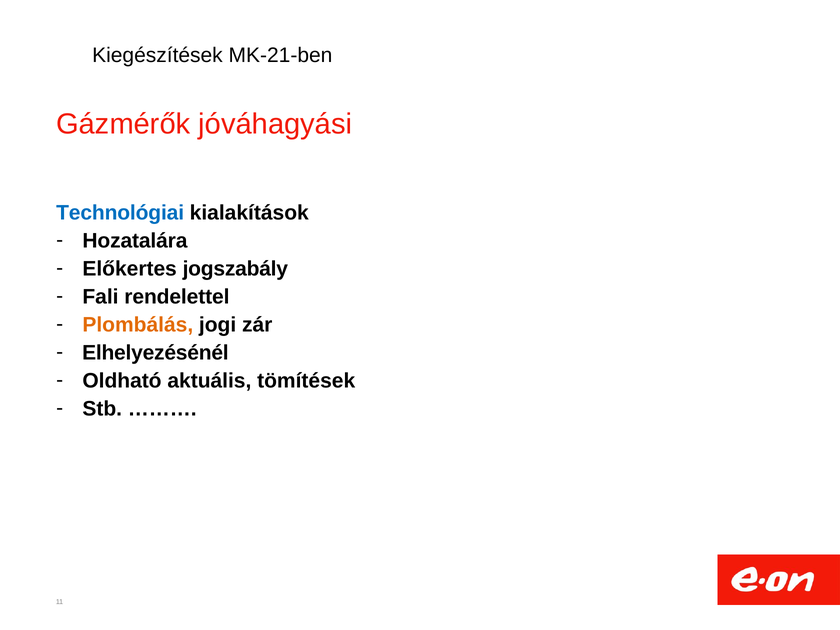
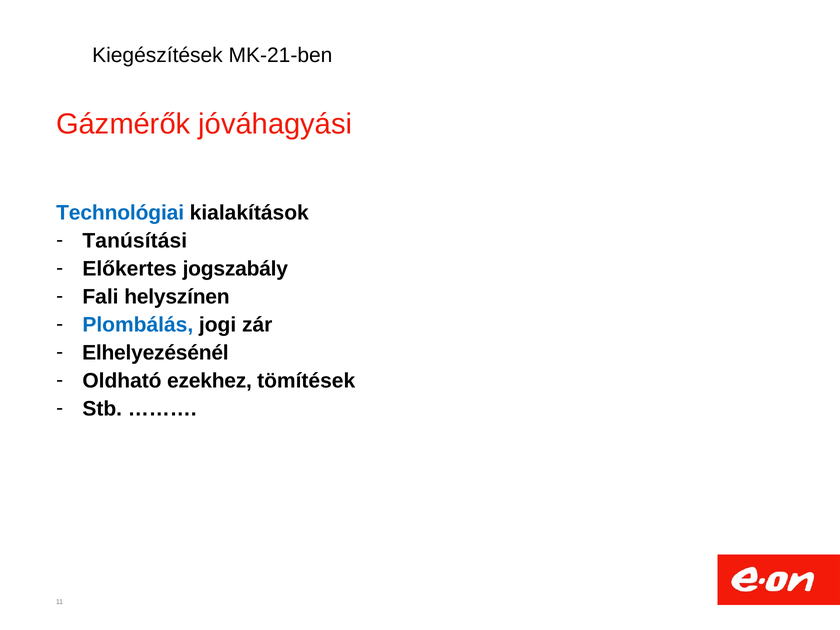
Hozatalára: Hozatalára -> Tanúsítási (135, 241)
rendelettel: rendelettel -> helyszínen (177, 297)
Plombálás colour: orange -> blue (138, 325)
aktuális: aktuális -> ezekhez (209, 381)
